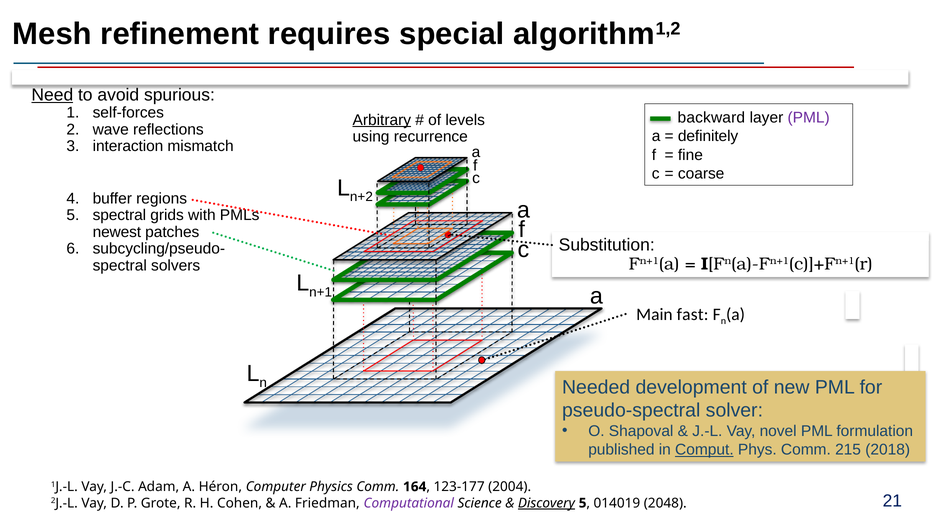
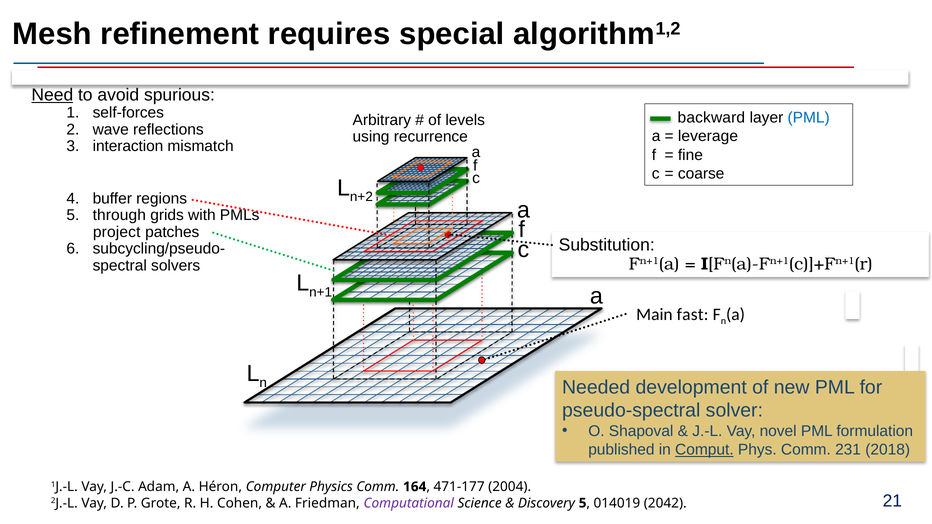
PML colour: purple -> blue (809, 118)
Arbitrary underline: present -> none (382, 120)
definitely: definitely -> leverage (708, 136)
5 spectral: spectral -> through (119, 216)
newest: newest -> project (117, 232)
215: 215 -> 231 (848, 450)
123-177: 123-177 -> 471-177 (459, 487)
Discovery underline: present -> none (546, 503)
2048: 2048 -> 2042 (665, 503)
